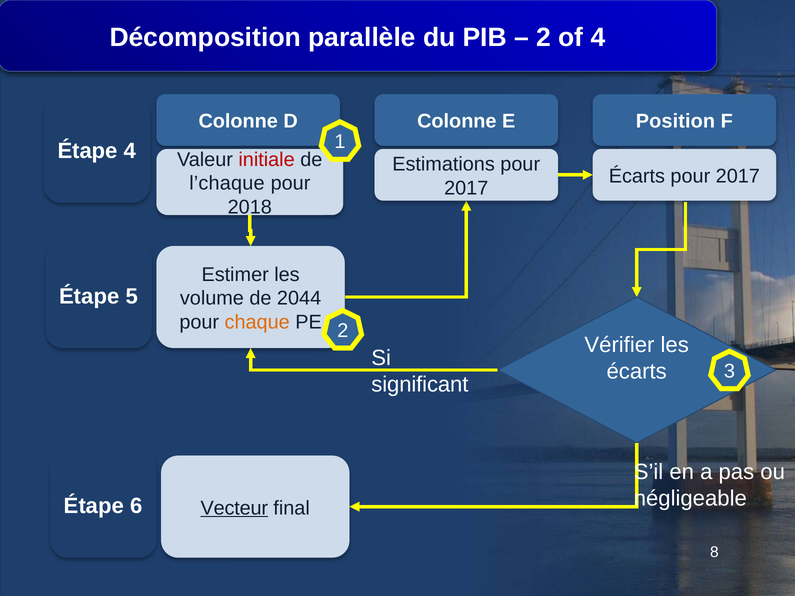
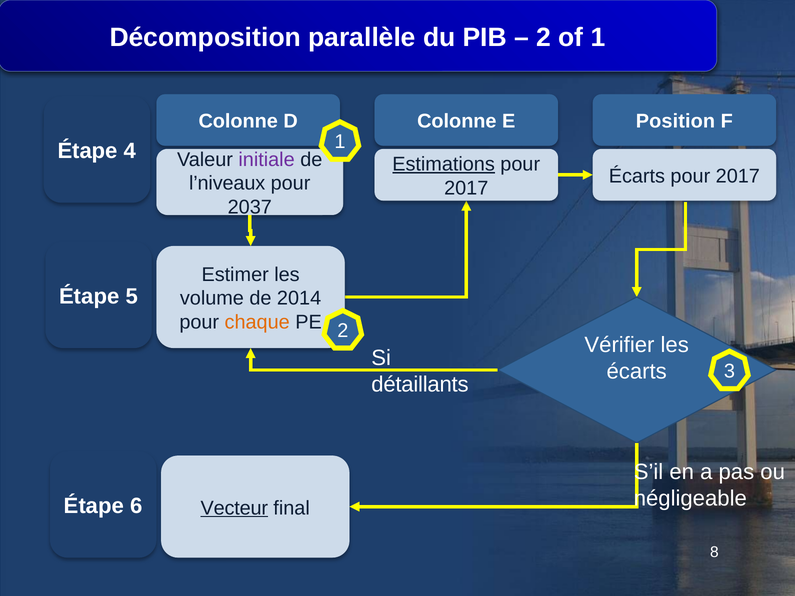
of 4: 4 -> 1 (598, 37)
initiale colour: red -> purple (267, 160)
Estimations underline: none -> present (444, 164)
l’chaque: l’chaque -> l’niveaux (227, 183)
2018: 2018 -> 2037 (250, 207)
2044: 2044 -> 2014 (299, 298)
significant: significant -> détaillants (420, 385)
